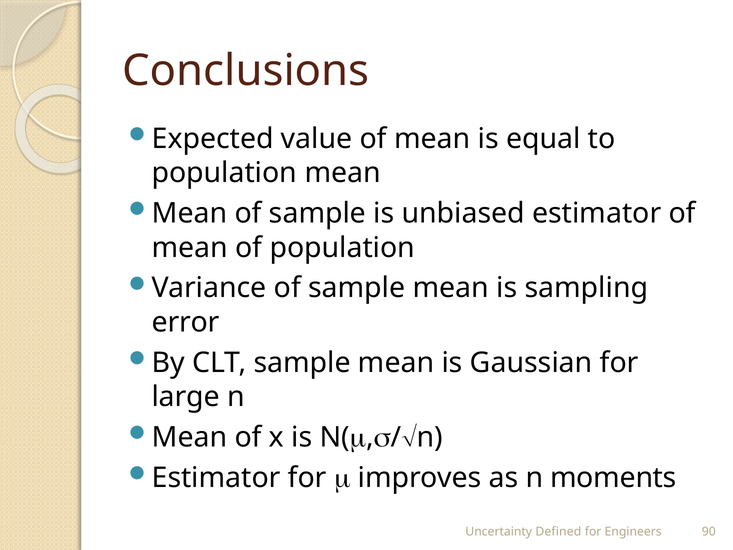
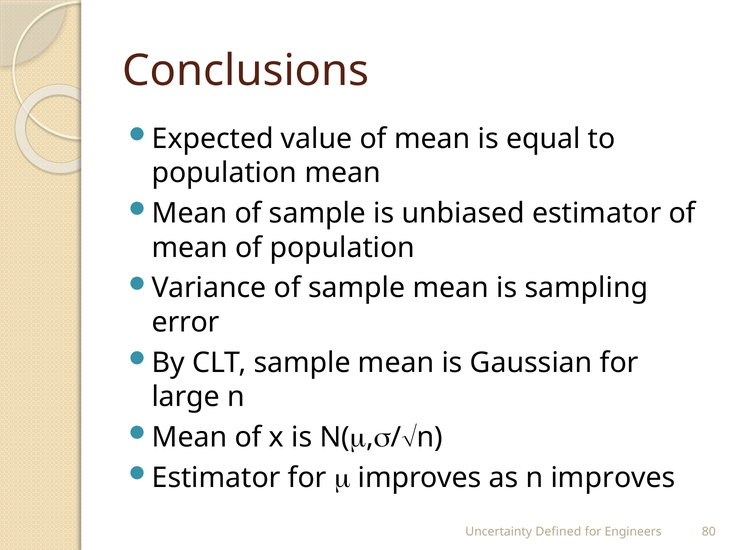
n moments: moments -> improves (613, 477)
90: 90 -> 80 (709, 532)
